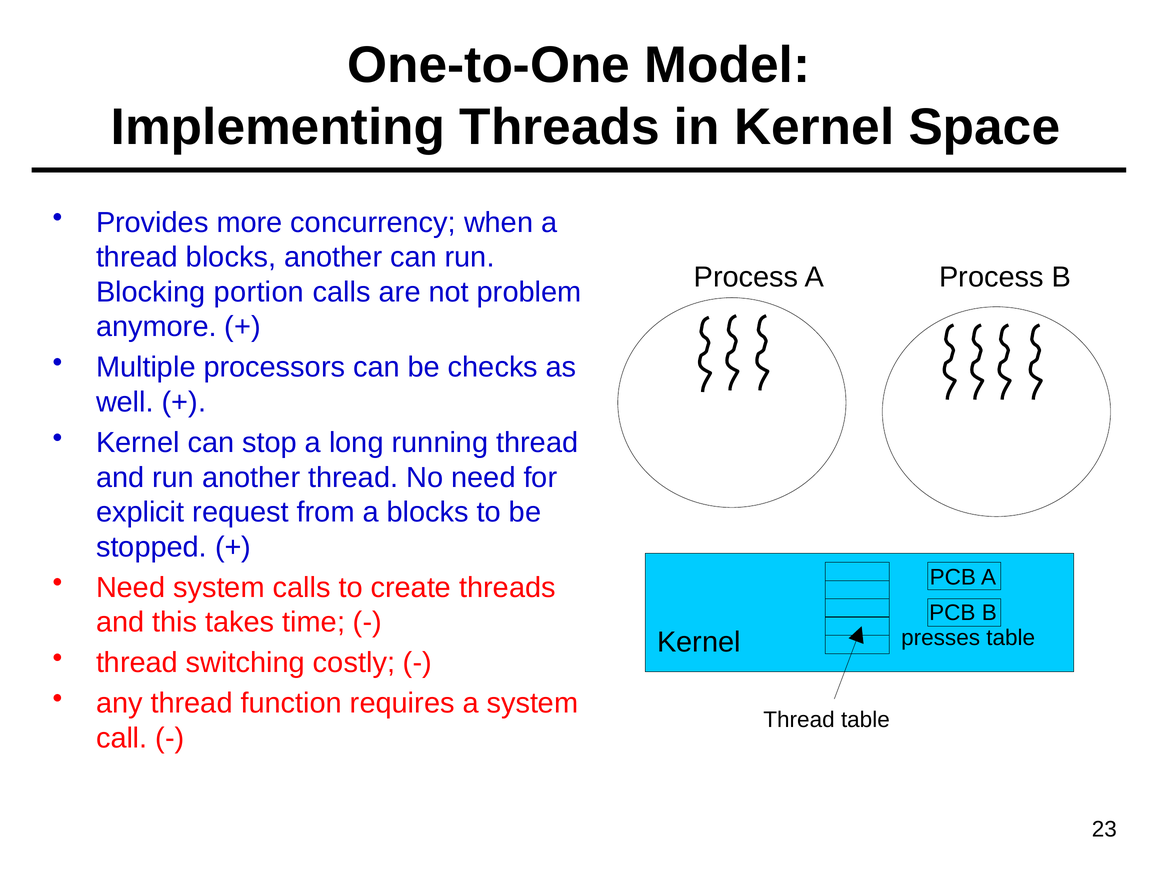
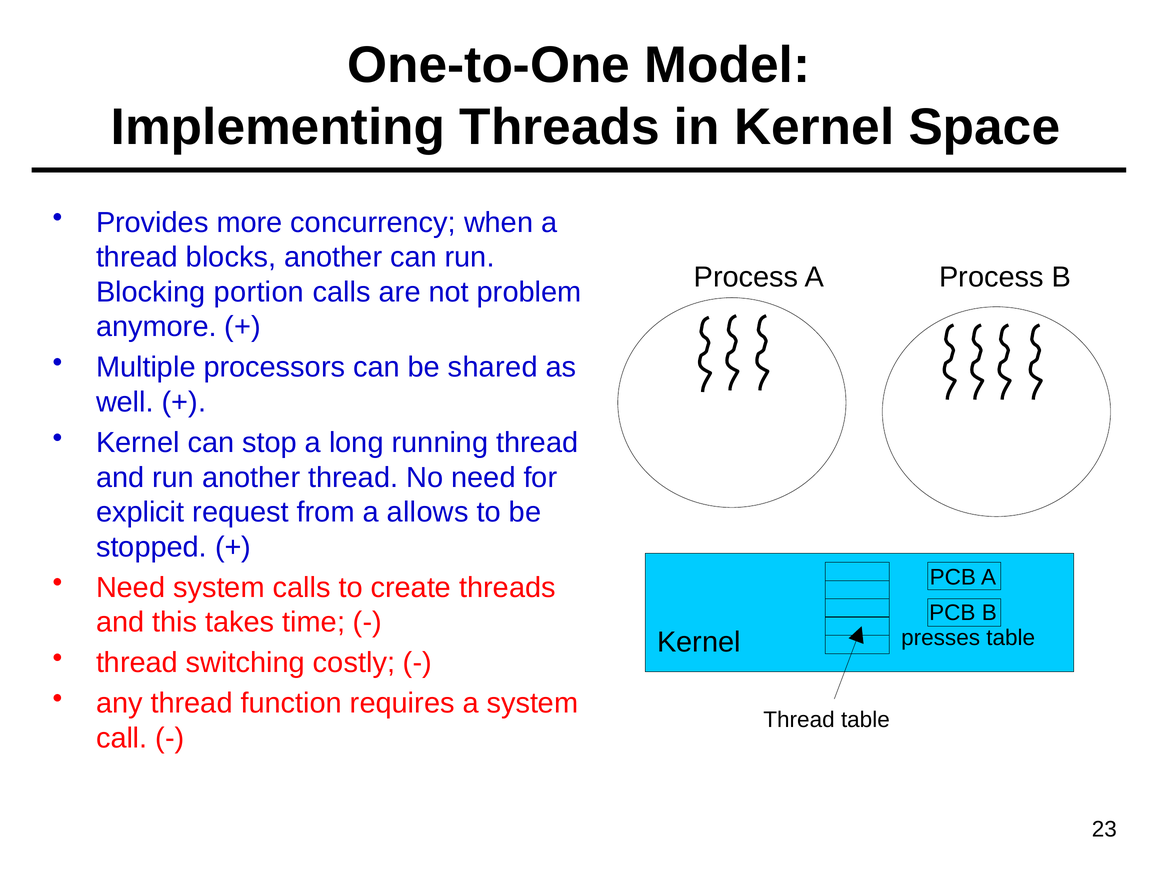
checks: checks -> shared (493, 367)
a blocks: blocks -> allows (428, 512)
